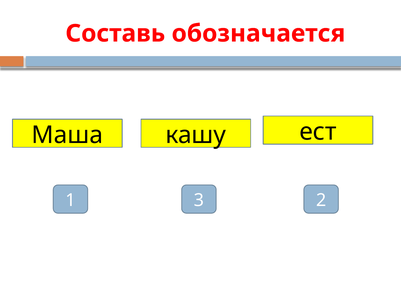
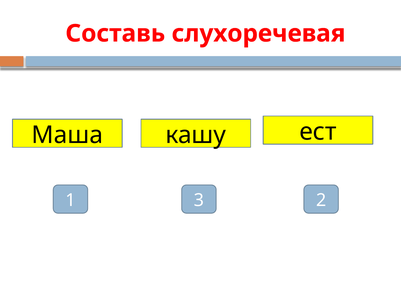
обозначается: обозначается -> слухоречевая (259, 33)
